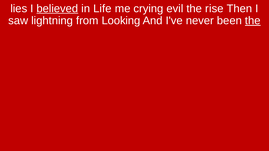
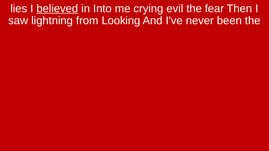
Life: Life -> Into (102, 9)
rise: rise -> fear (214, 9)
the underline: present -> none (253, 21)
